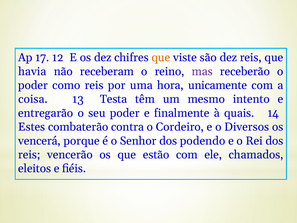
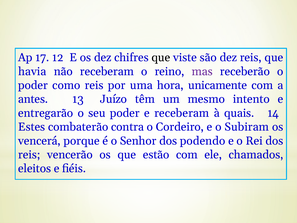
que colour: orange -> black (161, 57)
coisa: coisa -> antes (33, 99)
Testa: Testa -> Juízo (113, 99)
e finalmente: finalmente -> receberam (182, 113)
Diversos: Diversos -> Subiram (247, 127)
